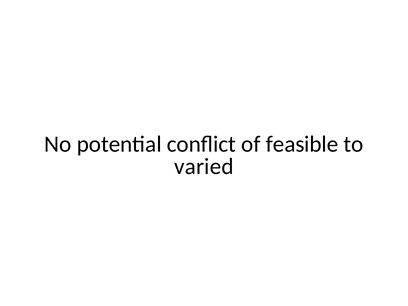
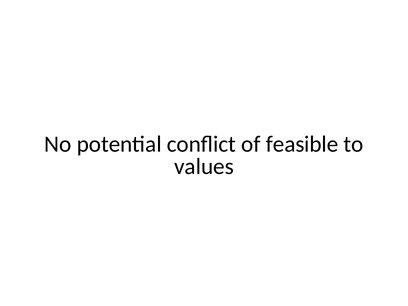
varied: varied -> values (204, 167)
